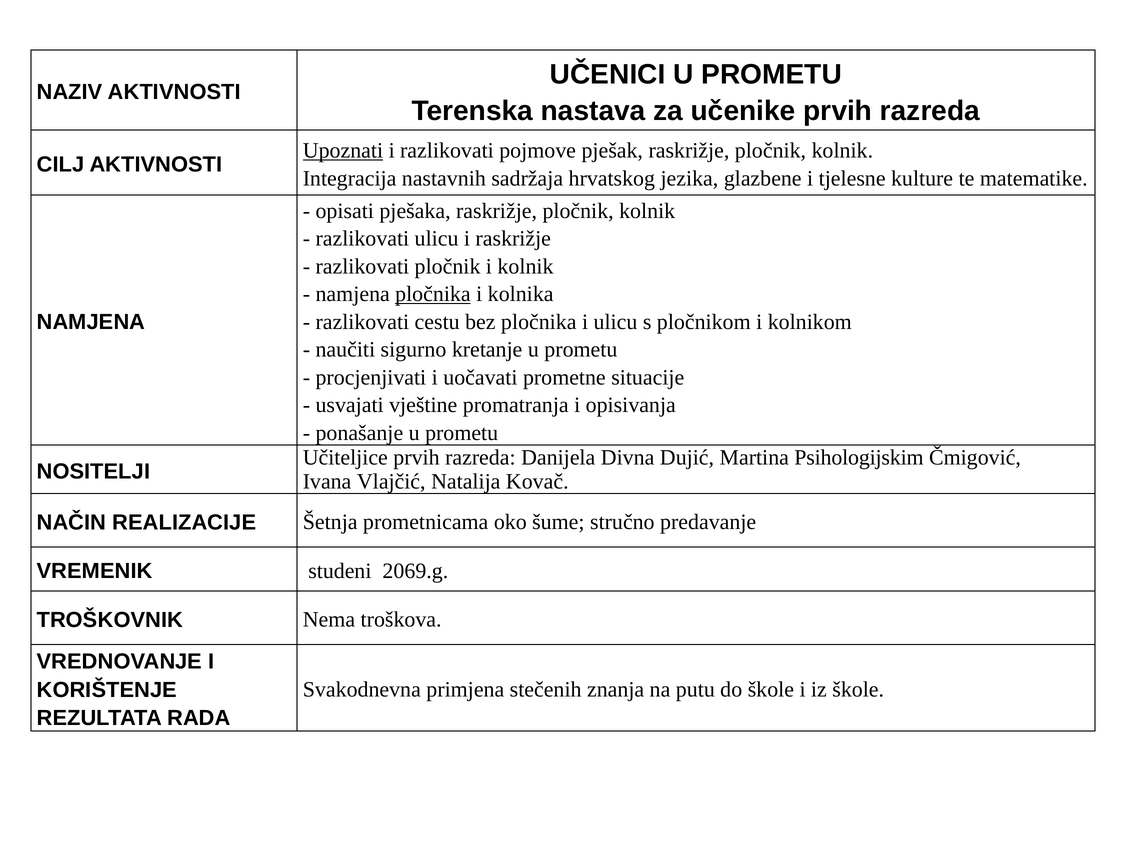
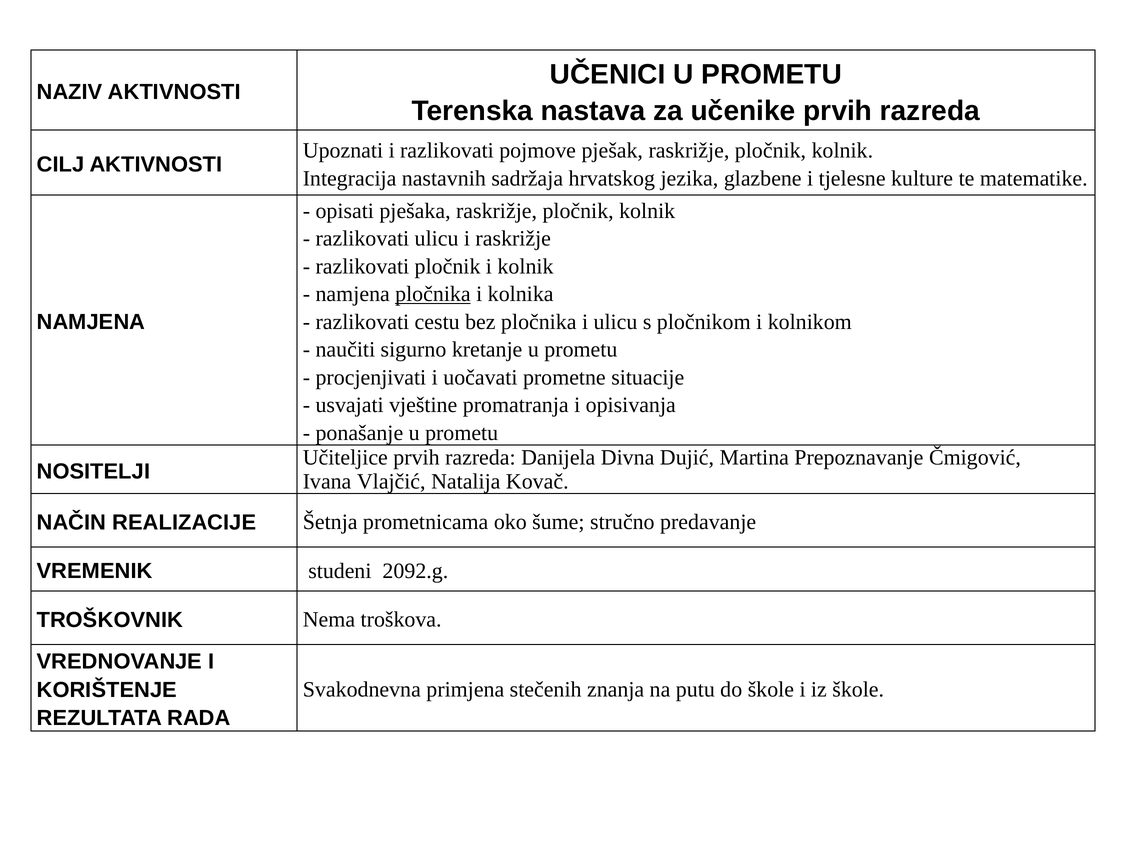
Upoznati underline: present -> none (343, 151)
Psihologijskim: Psihologijskim -> Prepoznavanje (859, 458)
2069.g: 2069.g -> 2092.g (415, 571)
